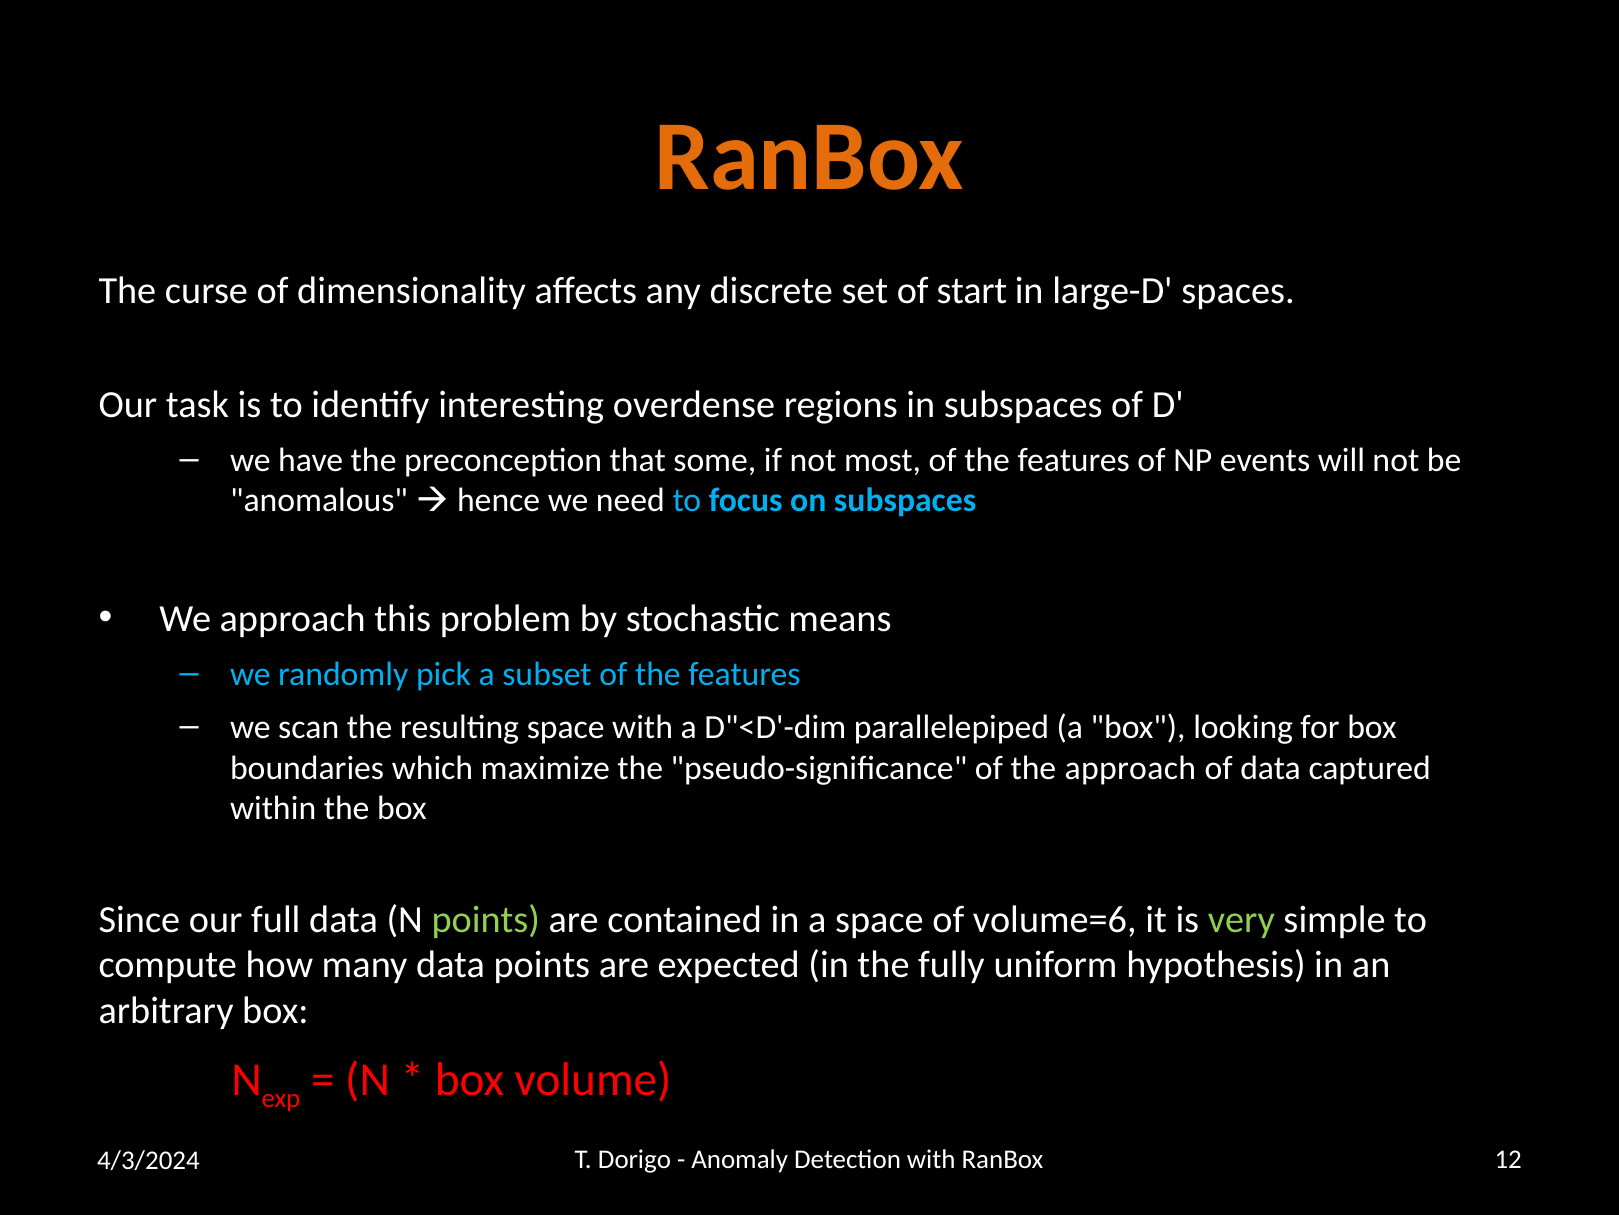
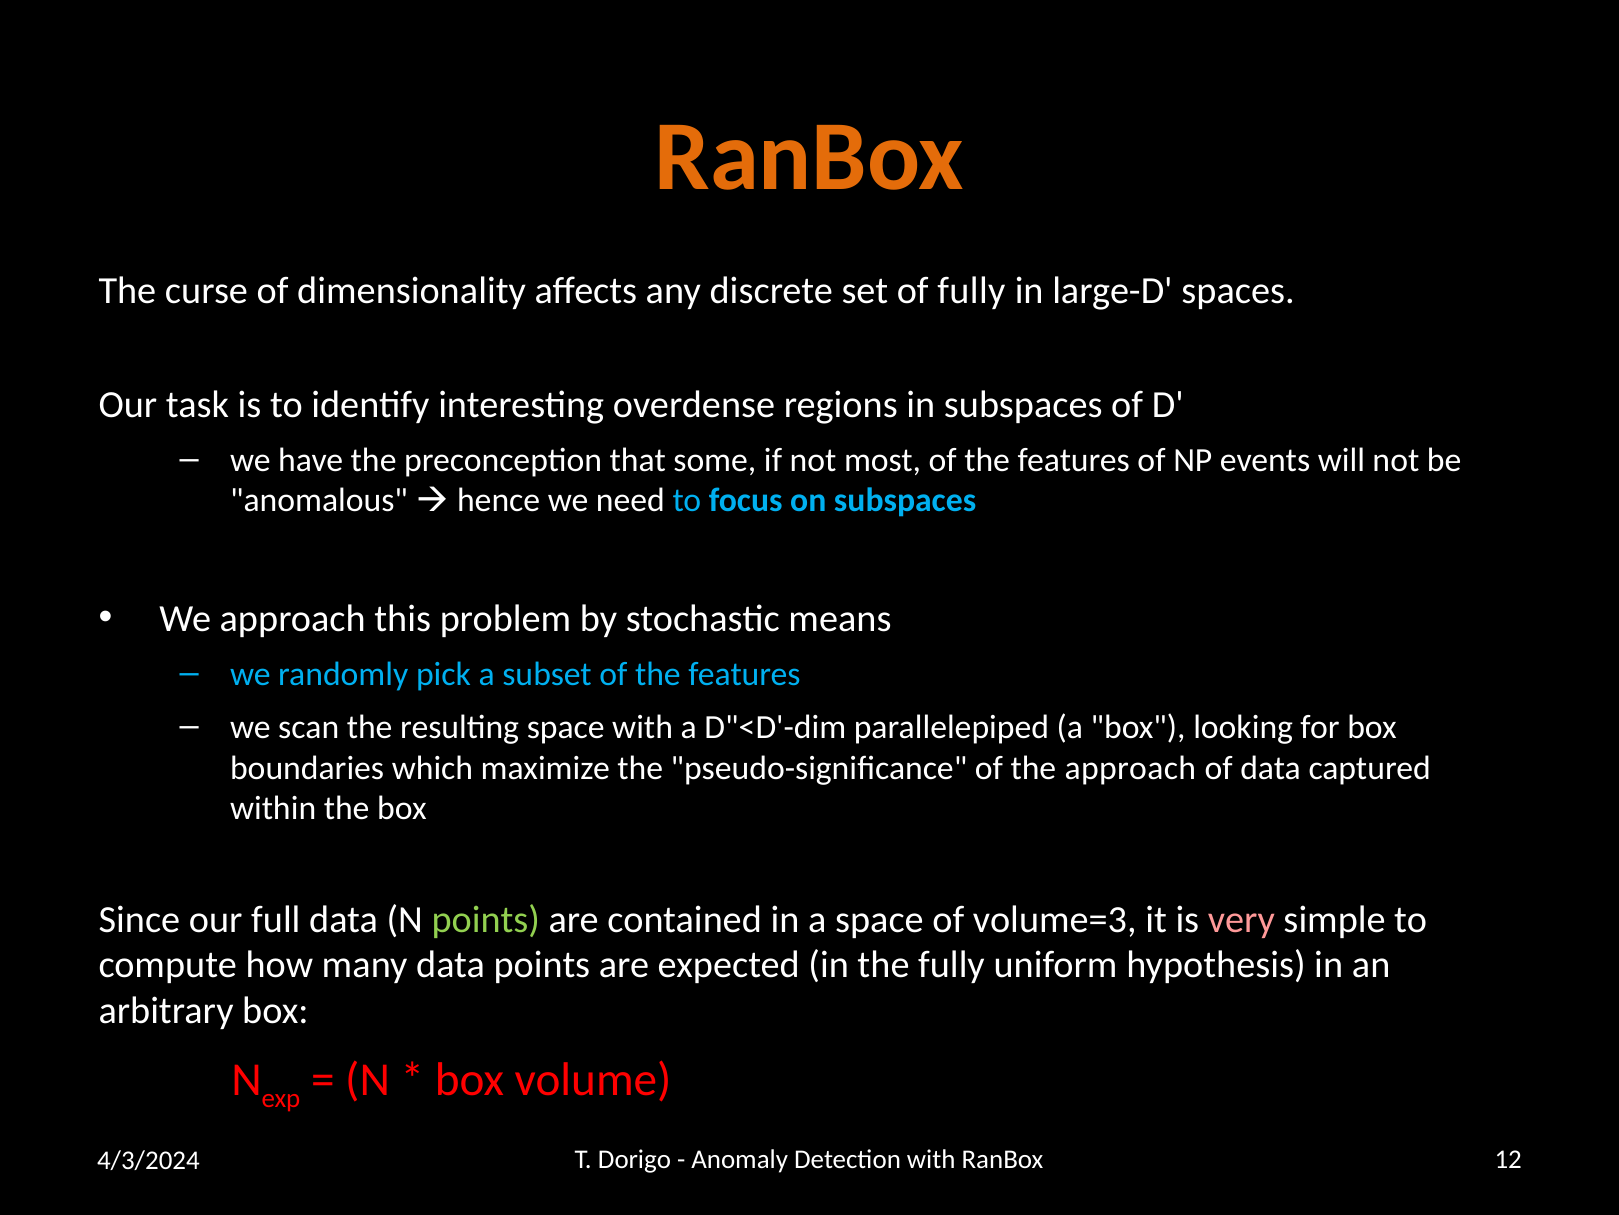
of start: start -> fully (971, 291)
volume=6: volume=6 -> volume=3 (1055, 919)
very colour: light green -> pink (1241, 919)
